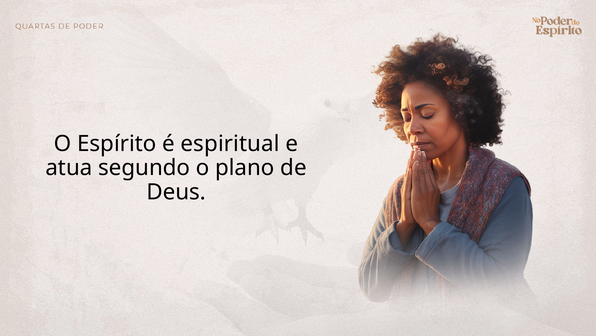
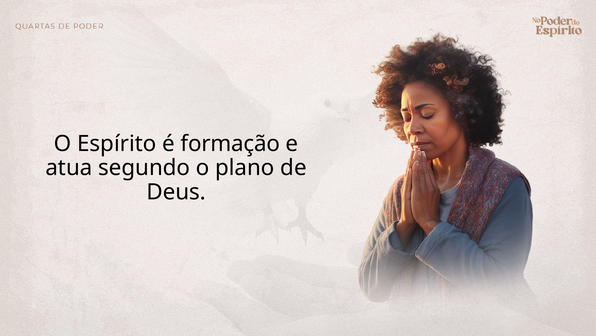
espiritual: espiritual -> formação (230, 143)
